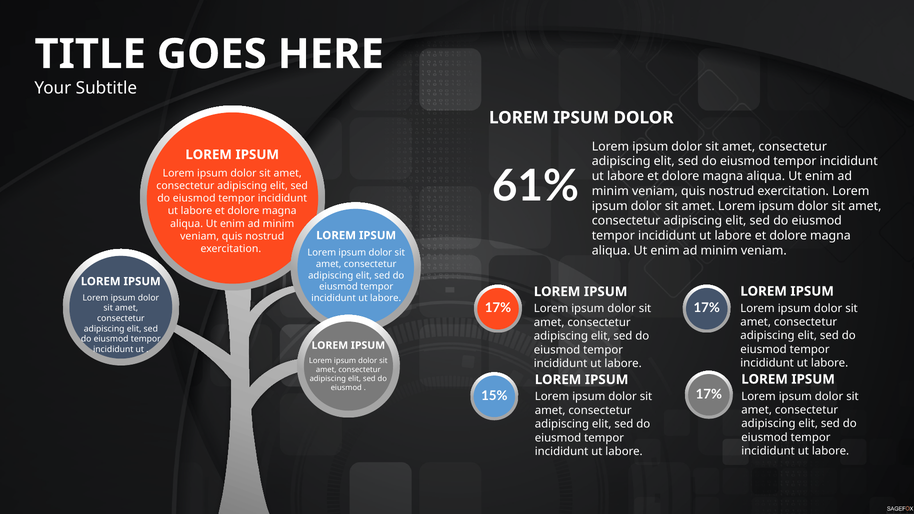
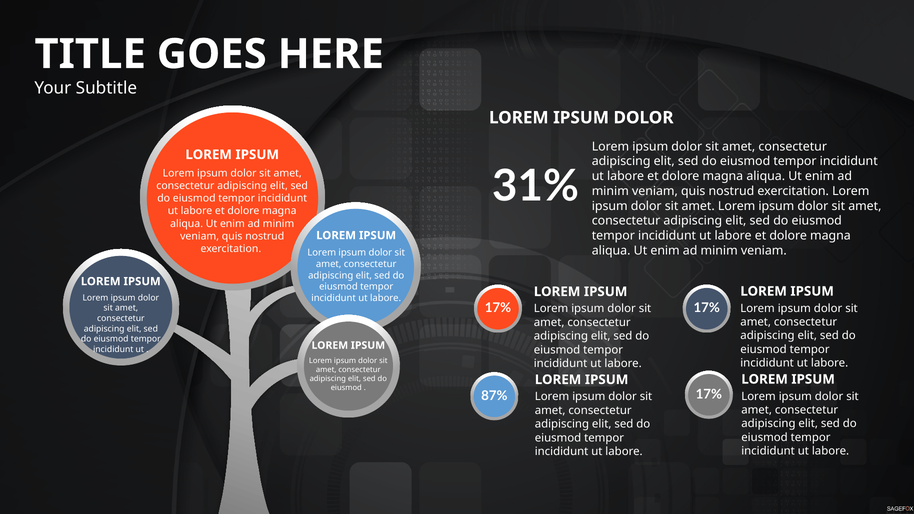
61%: 61% -> 31% (536, 186)
15%: 15% -> 87% (494, 396)
